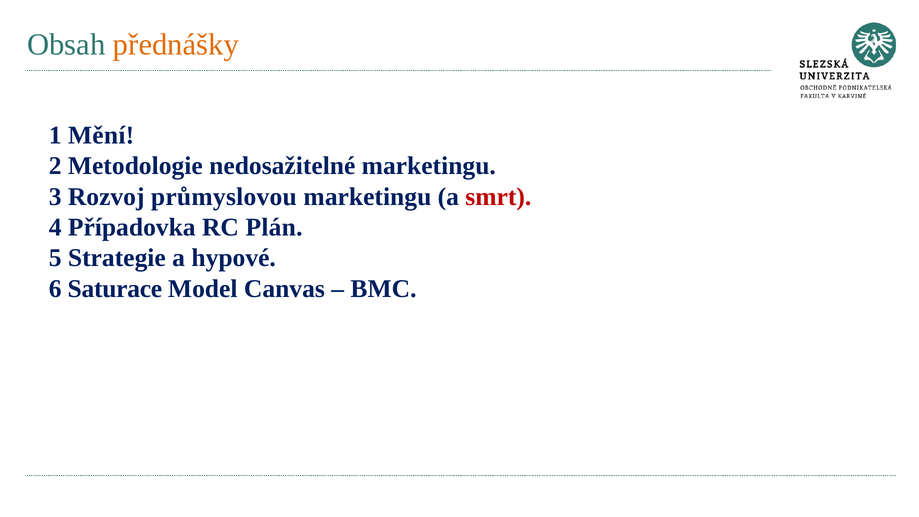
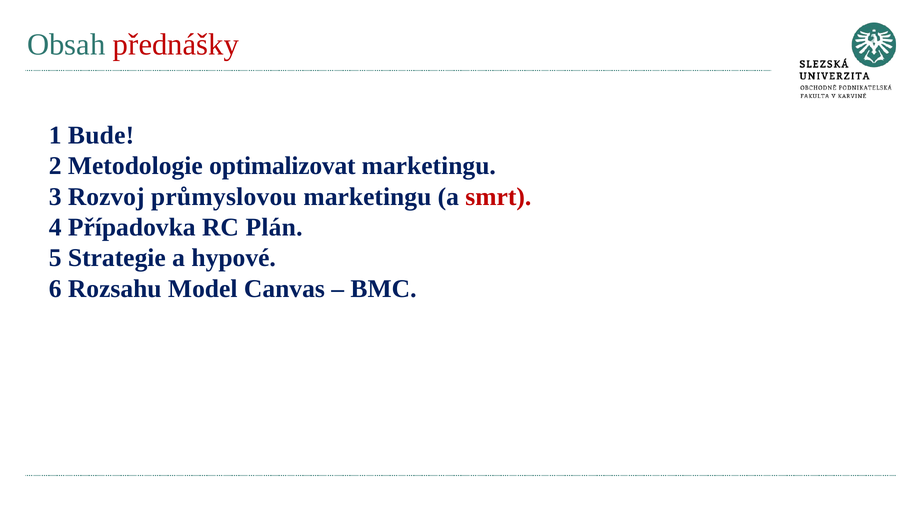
přednášky colour: orange -> red (176, 45)
Mění: Mění -> Bude (101, 135)
nedosažitelné: nedosažitelné -> optimalizovat (282, 166)
Saturace: Saturace -> Rozsahu (115, 289)
